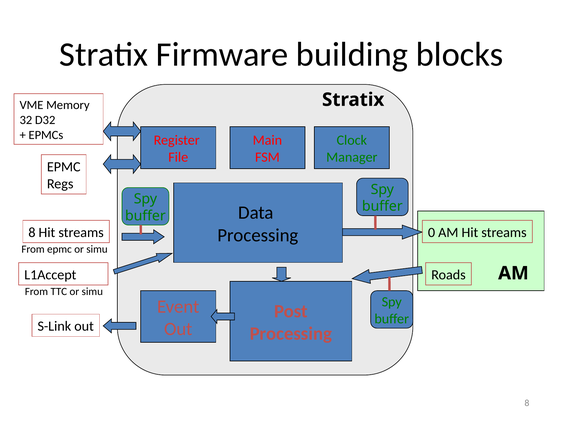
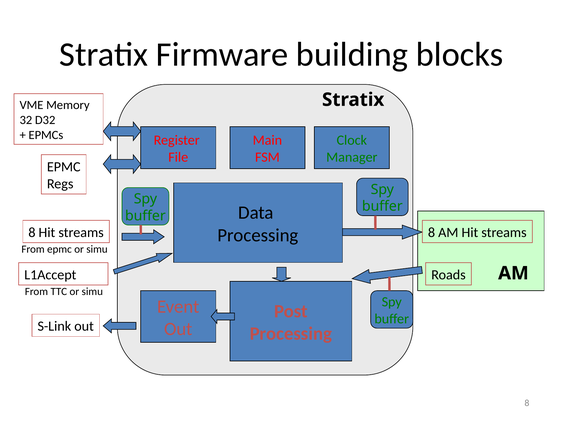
streams 0: 0 -> 8 (432, 233)
